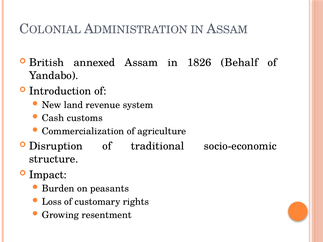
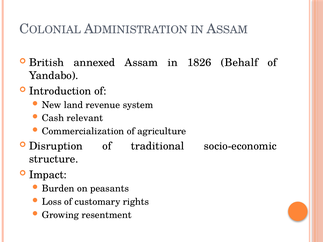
customs: customs -> relevant (85, 118)
